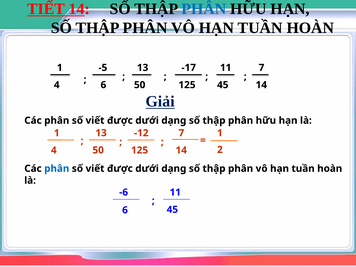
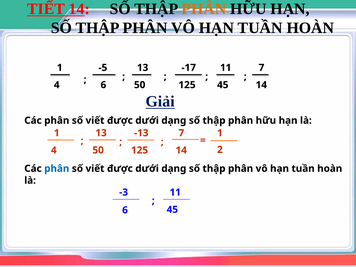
PHÂN colour: blue -> orange (204, 9)
-12: -12 -> -13 (141, 133)
-6: -6 -> -3 (124, 192)
